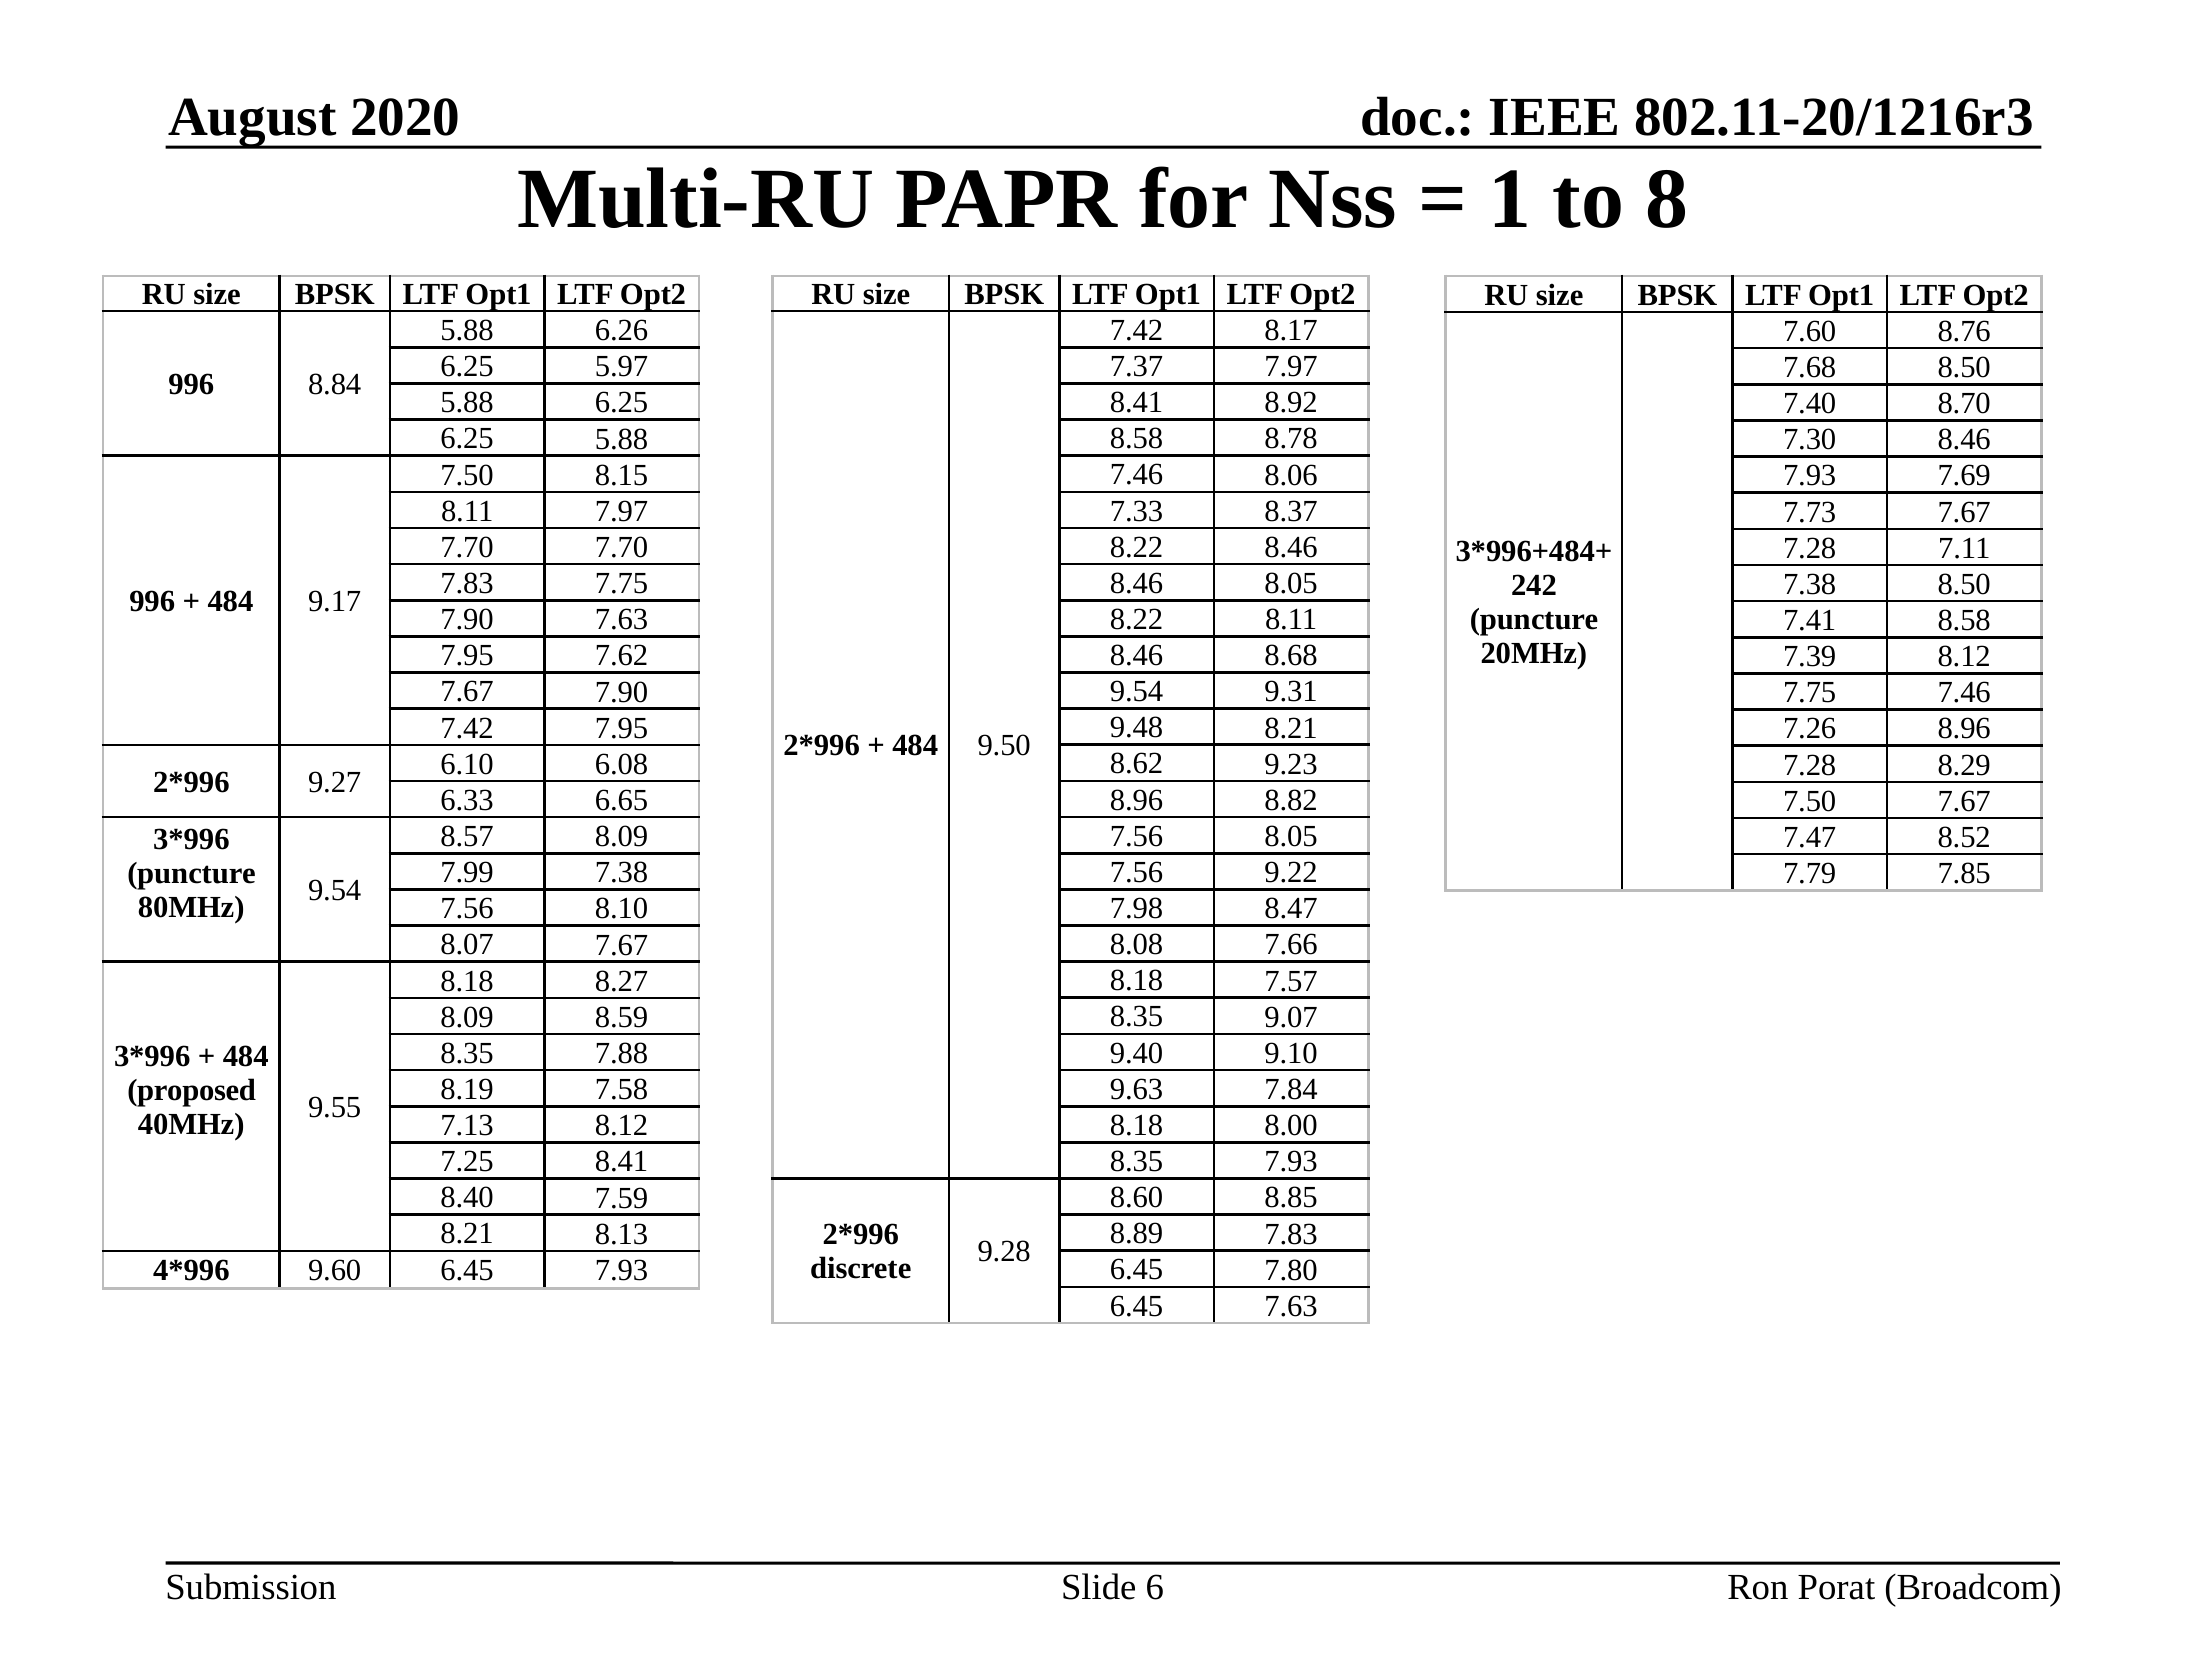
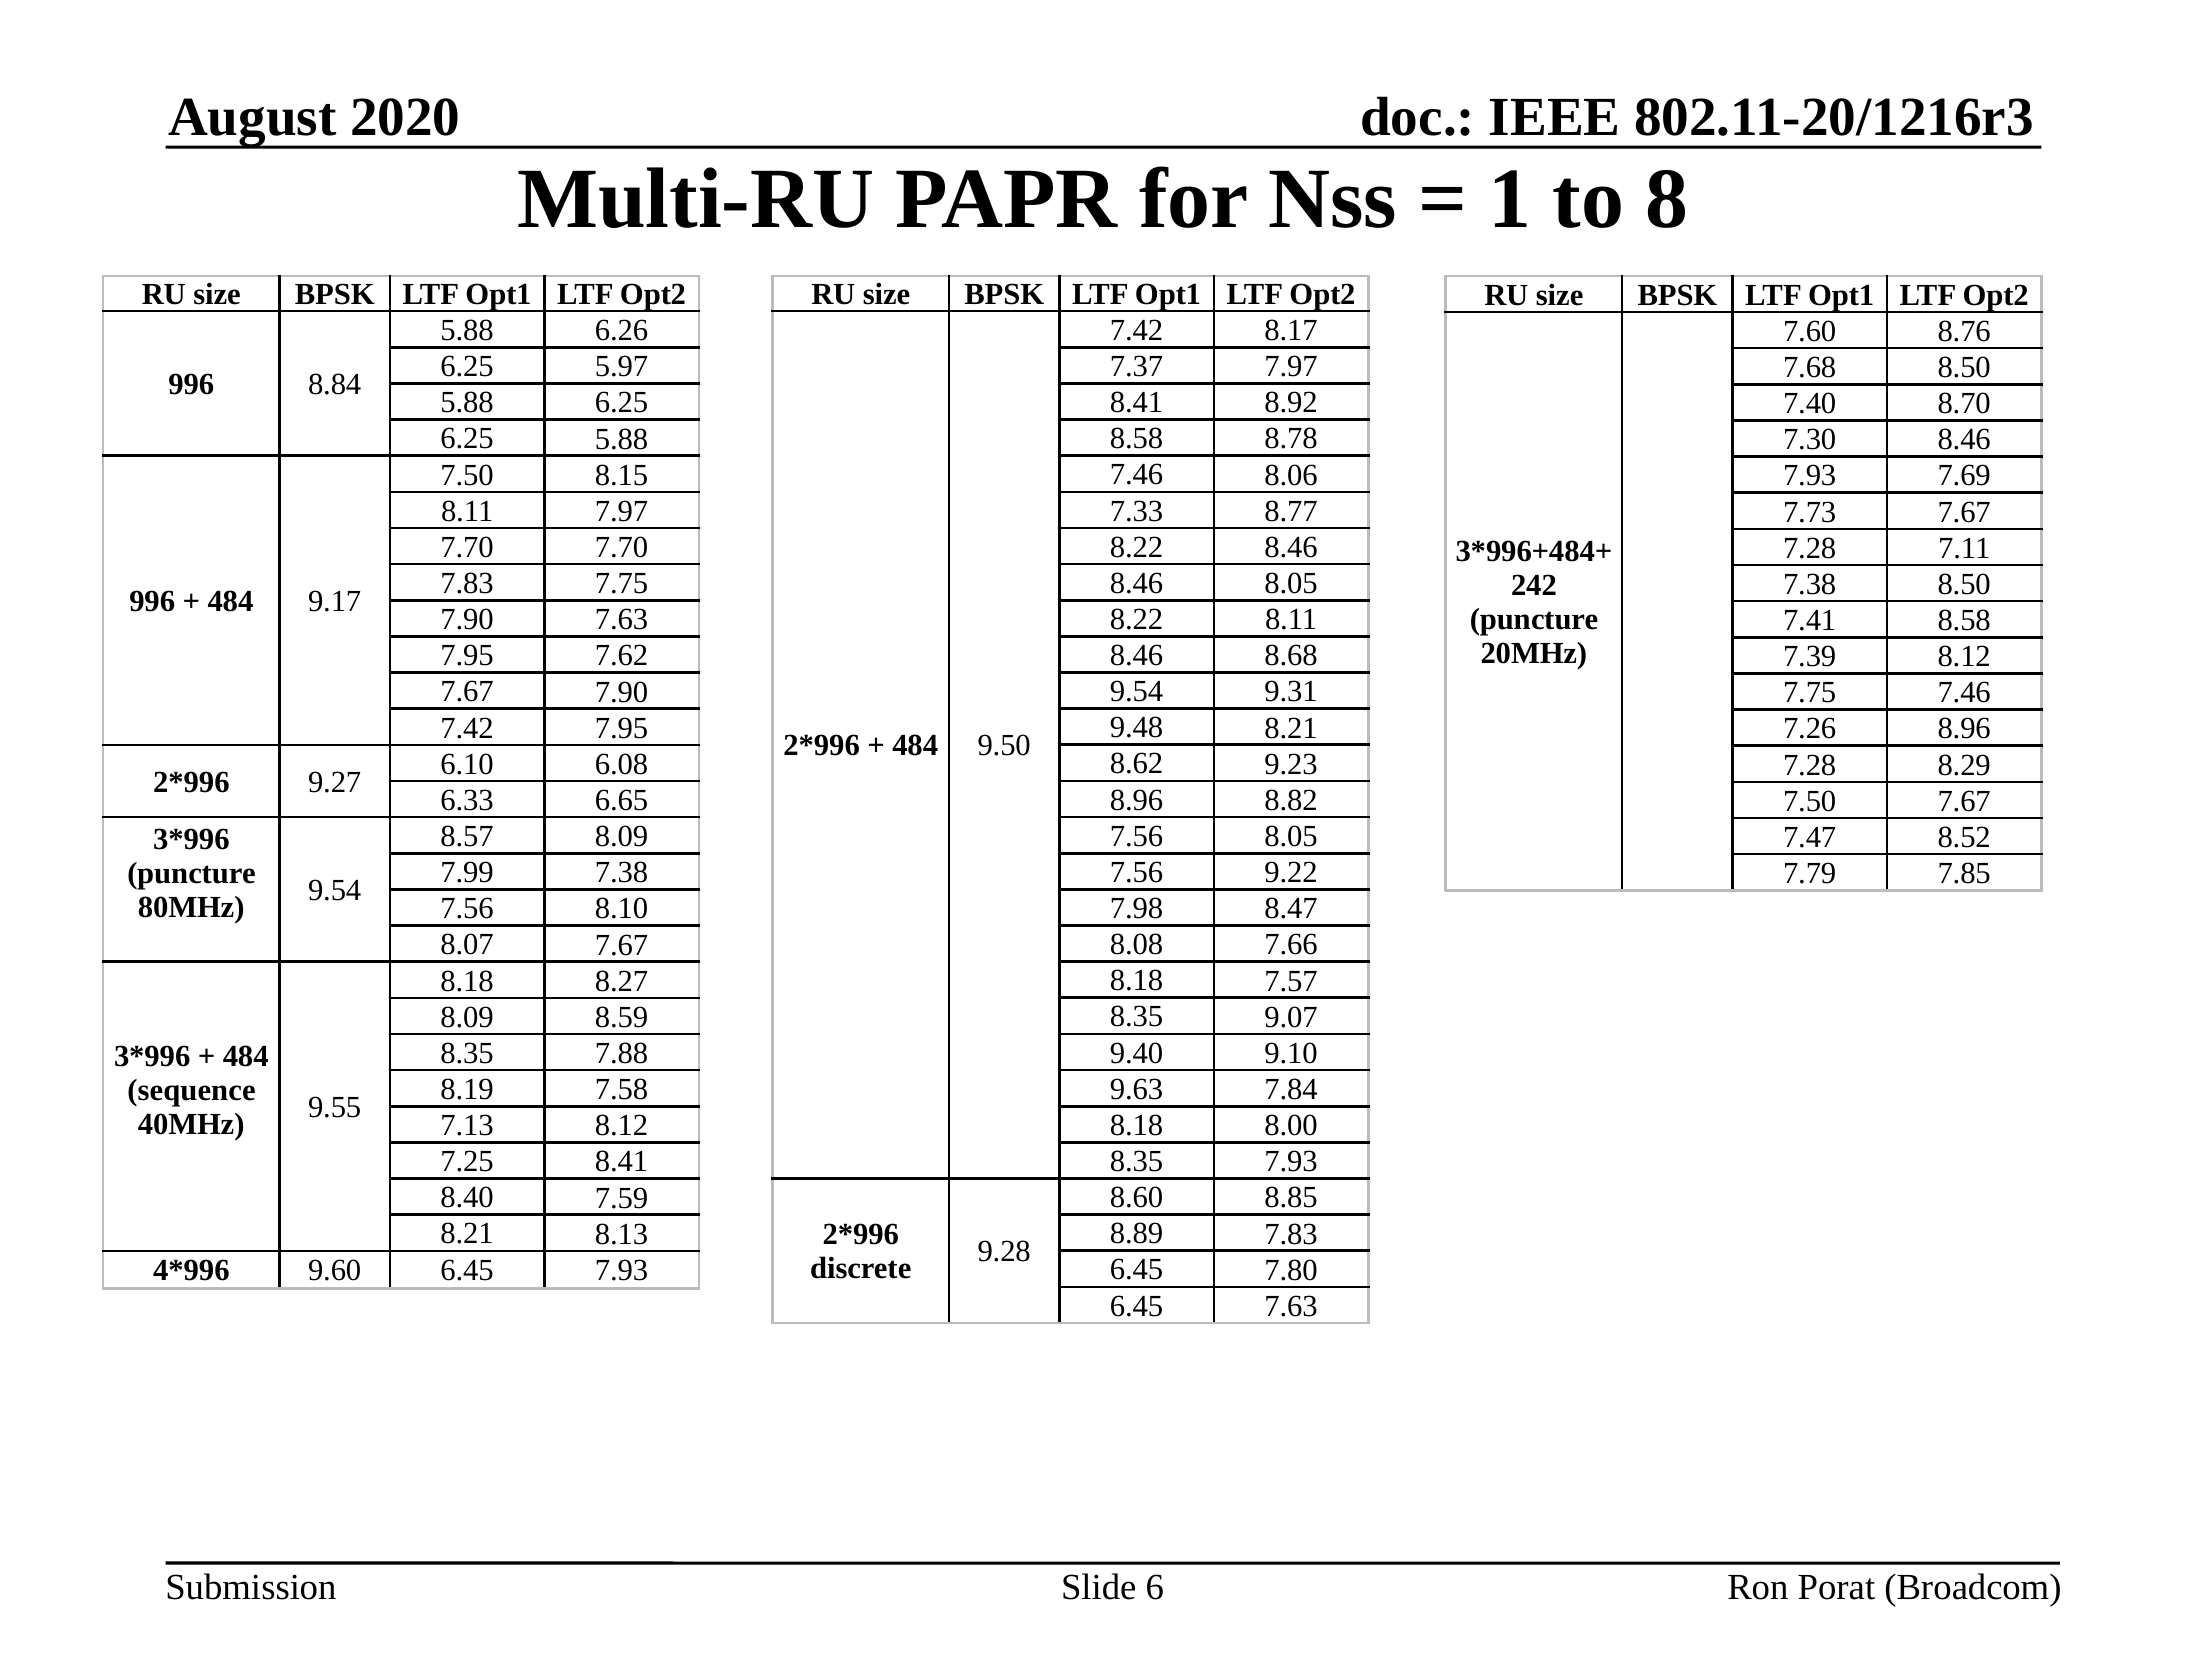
8.37: 8.37 -> 8.77 (1291, 511)
proposed: proposed -> sequence (191, 1090)
